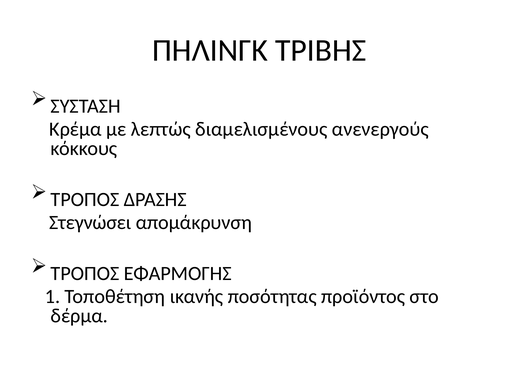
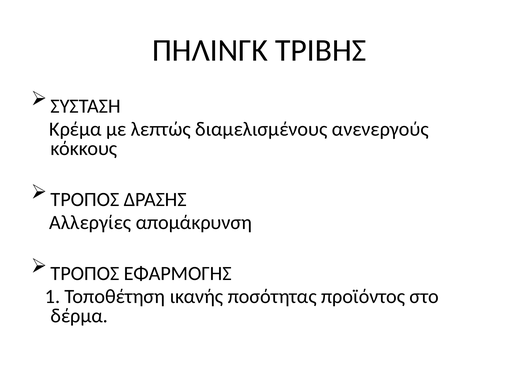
Στεγνώσει: Στεγνώσει -> Αλλεργίες (90, 223)
